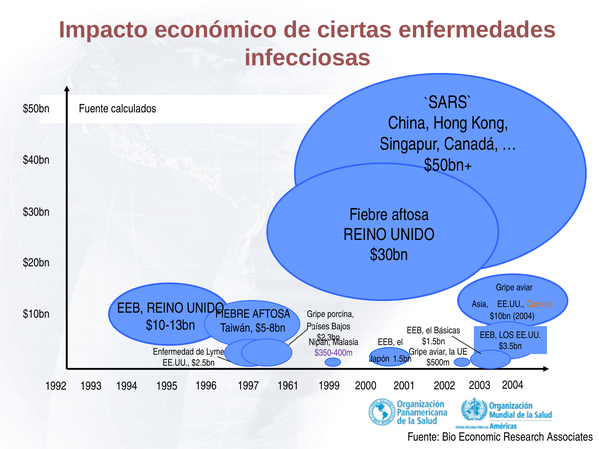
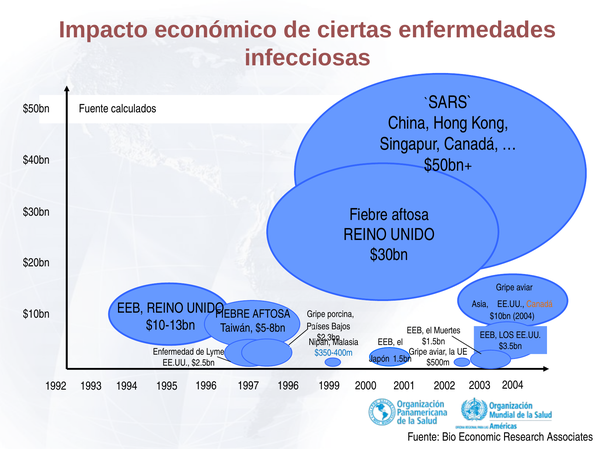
Básicas: Básicas -> Muertes (447, 331)
$350-400m colour: purple -> blue (334, 353)
1997 1961: 1961 -> 1996 (288, 386)
